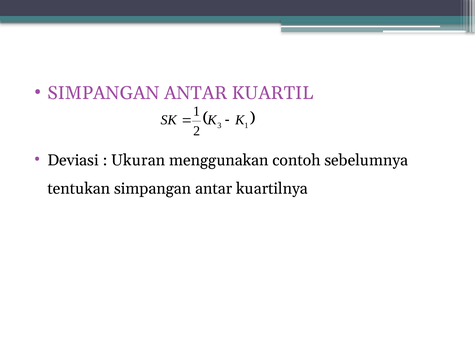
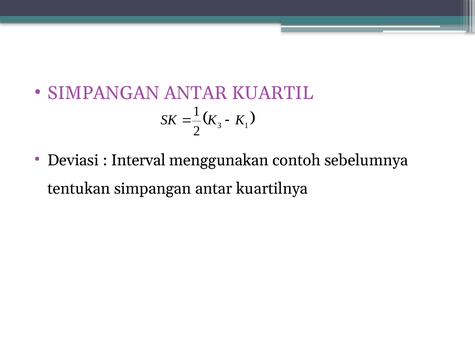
Ukuran: Ukuran -> Interval (138, 160)
